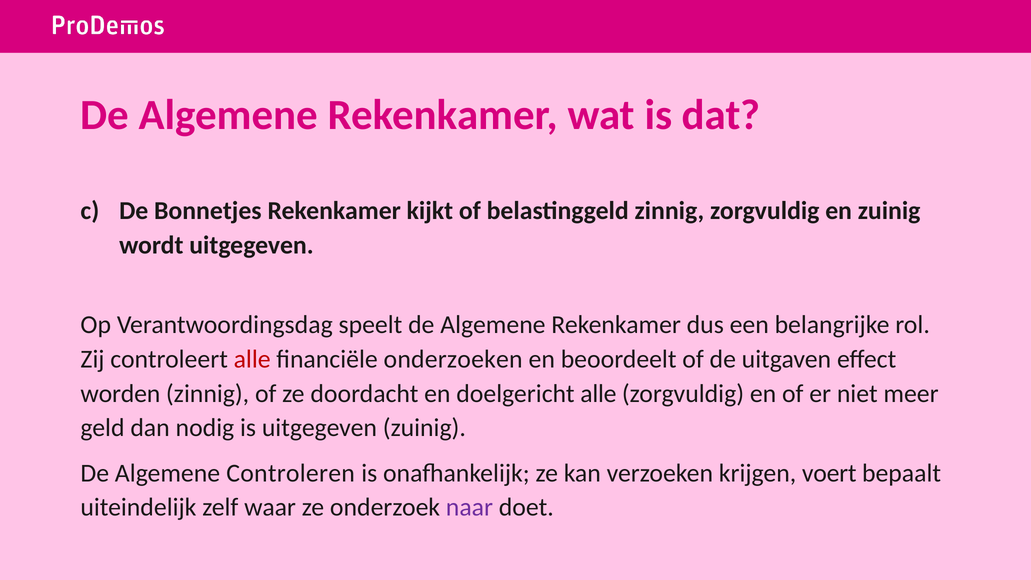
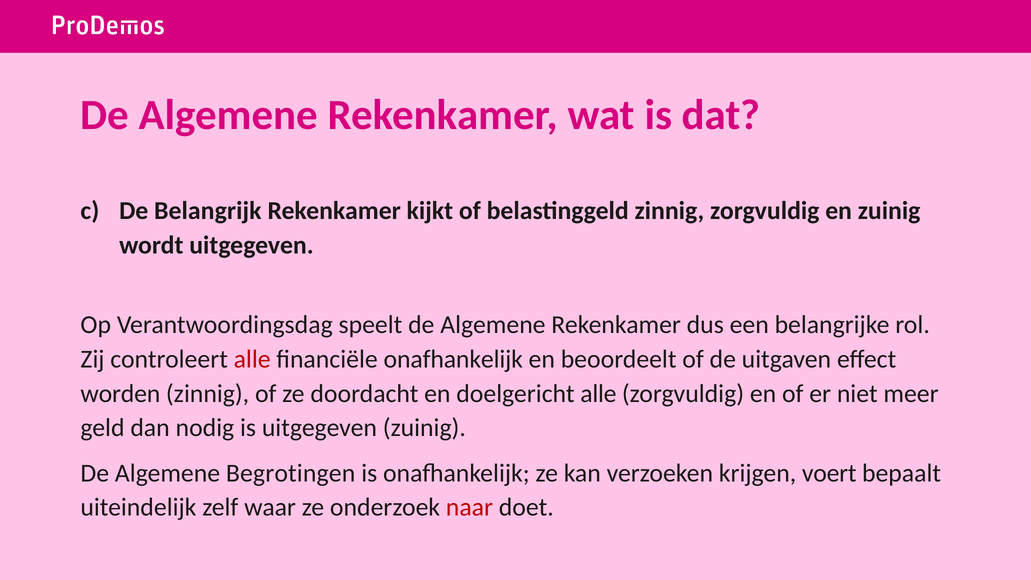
Bonnetjes: Bonnetjes -> Belangrijk (208, 211)
financiële onderzoeken: onderzoeken -> onafhankelijk (453, 359)
Controleren: Controleren -> Begrotingen (291, 473)
naar colour: purple -> red (469, 507)
